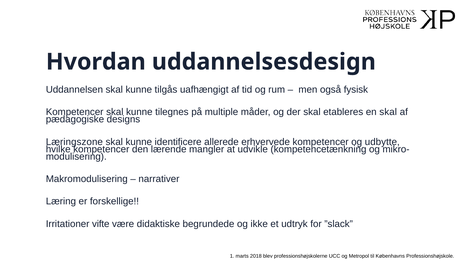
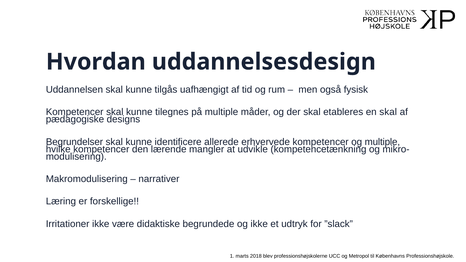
Læringszone: Læringszone -> Begrundelser (74, 142)
og udbytte: udbytte -> multiple (382, 142)
Irritationer vifte: vifte -> ikke (101, 224)
